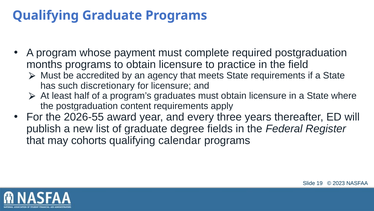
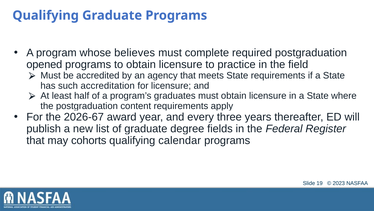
payment: payment -> believes (135, 53)
months: months -> opened (44, 64)
discretionary: discretionary -> accreditation (108, 85)
2026-55: 2026-55 -> 2026-67 (84, 117)
